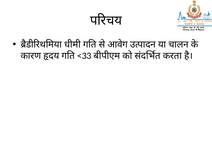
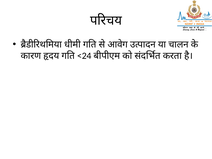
<33: <33 -> <24 (84, 56)
